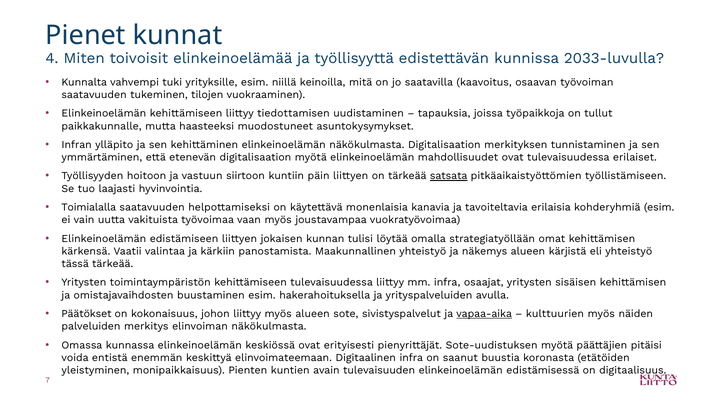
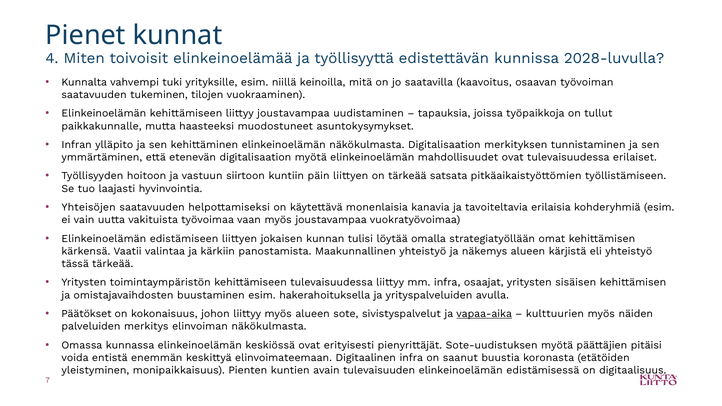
2033-luvulla: 2033-luvulla -> 2028-luvulla (614, 58)
liittyy tiedottamisen: tiedottamisen -> joustavampaa (293, 113)
satsata underline: present -> none (449, 176)
Toimialalla: Toimialalla -> Yhteisöjen (89, 207)
